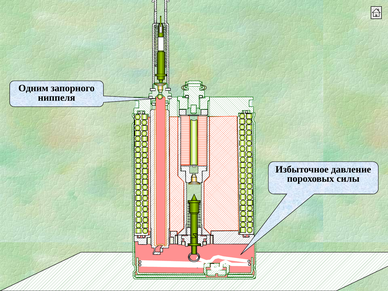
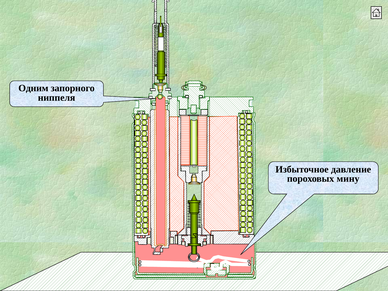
силы: силы -> мину (348, 179)
